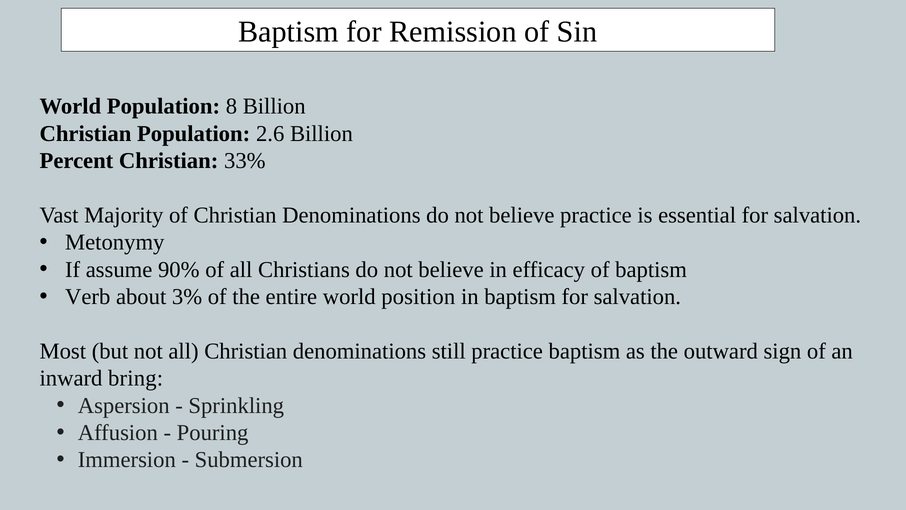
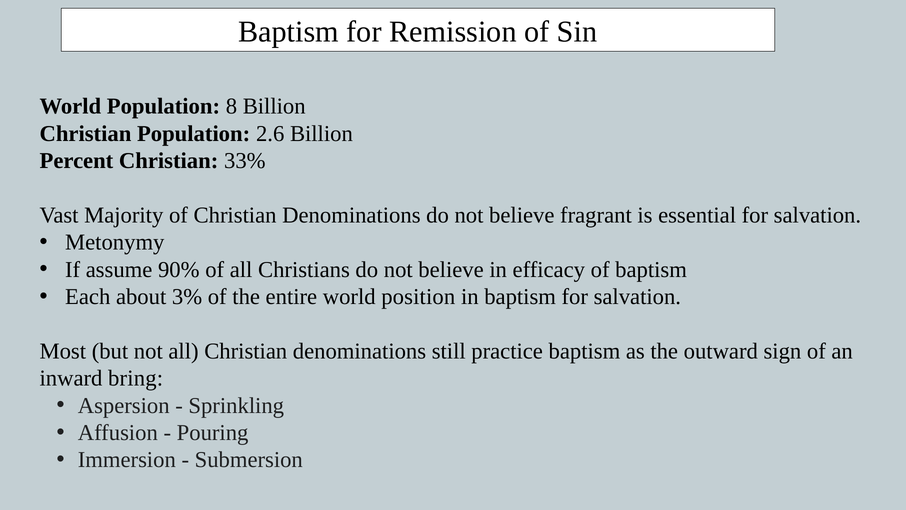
believe practice: practice -> fragrant (596, 215)
Verb: Verb -> Each (88, 297)
